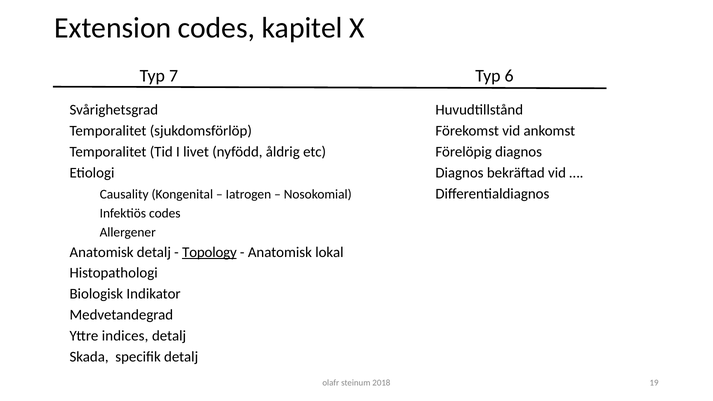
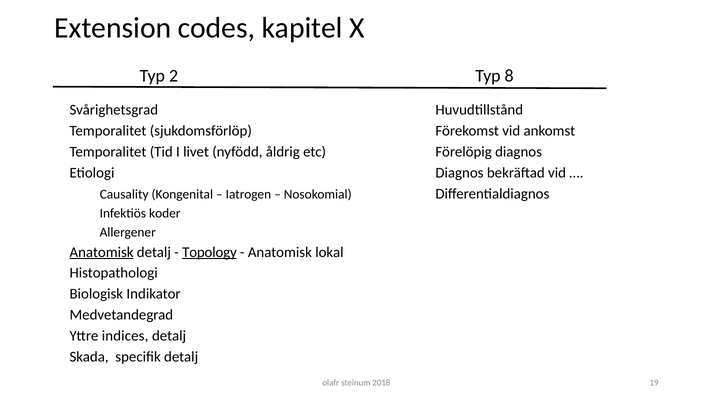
7: 7 -> 2 (174, 76)
6: 6 -> 8 (509, 76)
Infektiös codes: codes -> koder (165, 213)
Anatomisk underline: none -> present (102, 252)
